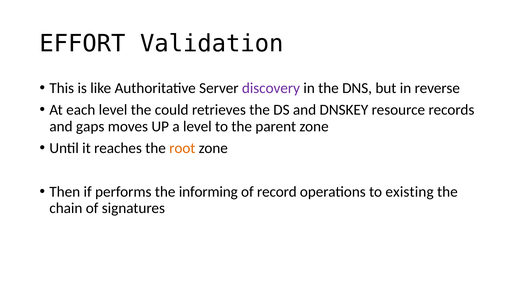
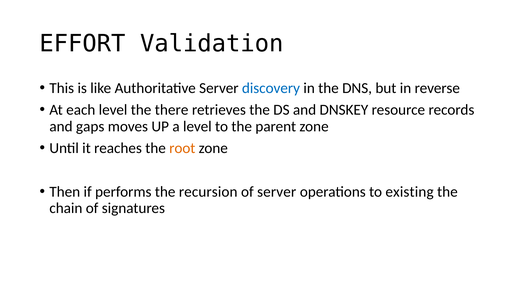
discovery colour: purple -> blue (271, 88)
could: could -> there (172, 110)
informing: informing -> recursion (208, 192)
of record: record -> server (277, 192)
